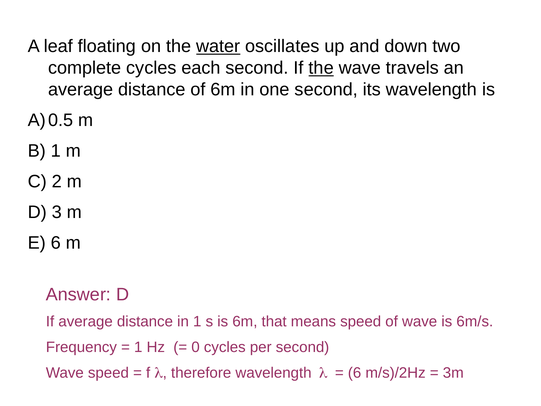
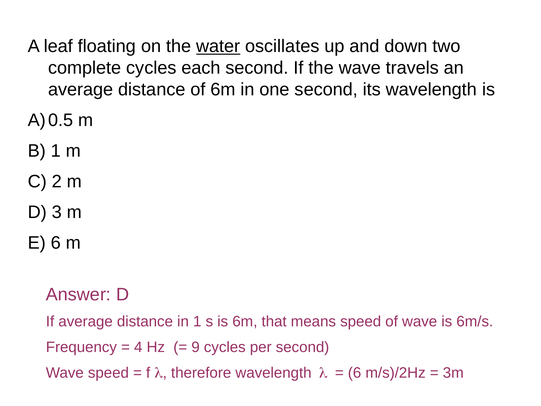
the underline: present -> none (321, 68)
1: 1 -> 4 (138, 347)
0: 0 -> 9 (196, 347)
